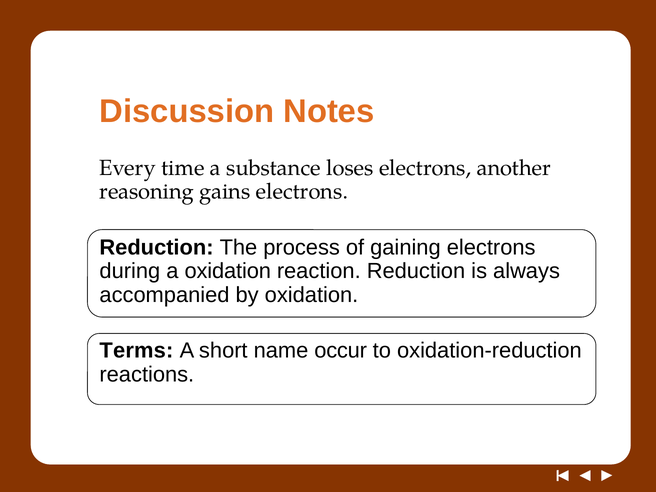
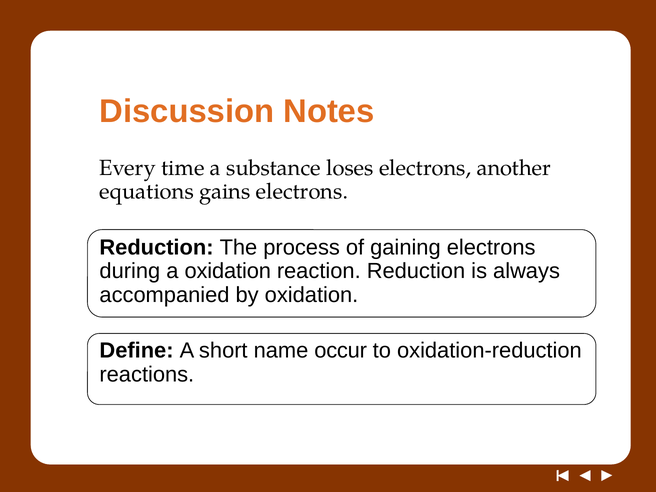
reasoning: reasoning -> equations (147, 192)
Terms: Terms -> Define (137, 351)
